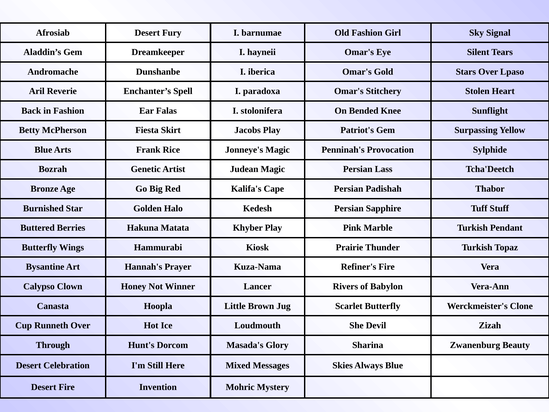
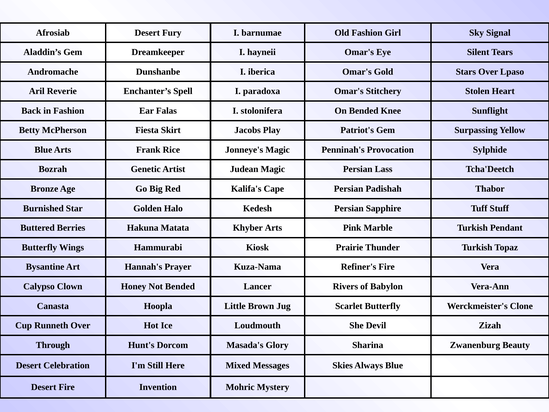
Khyber Play: Play -> Arts (273, 228)
Not Winner: Winner -> Bended (180, 286)
